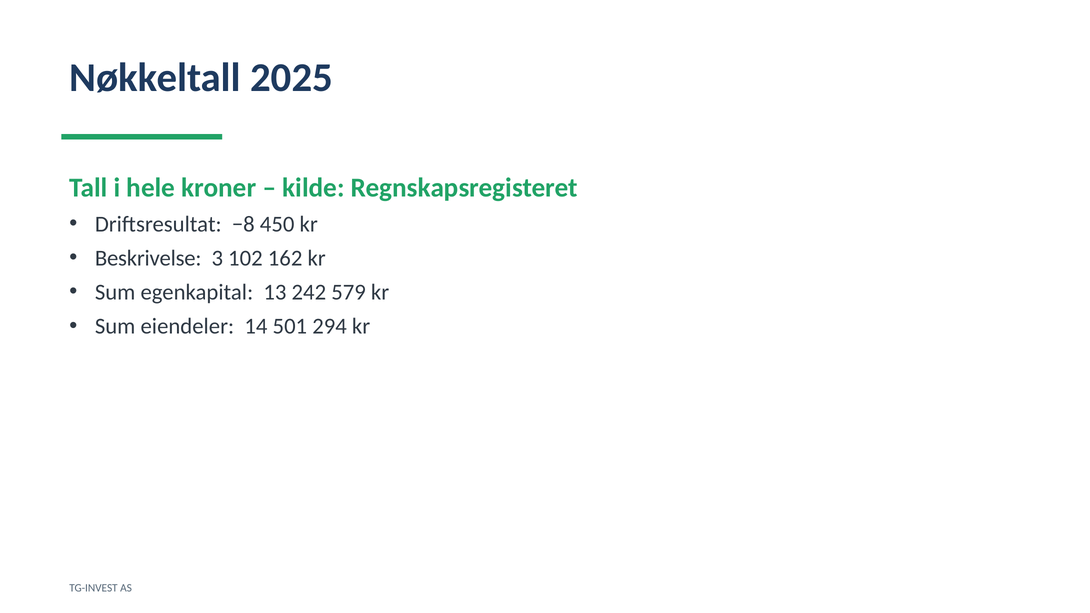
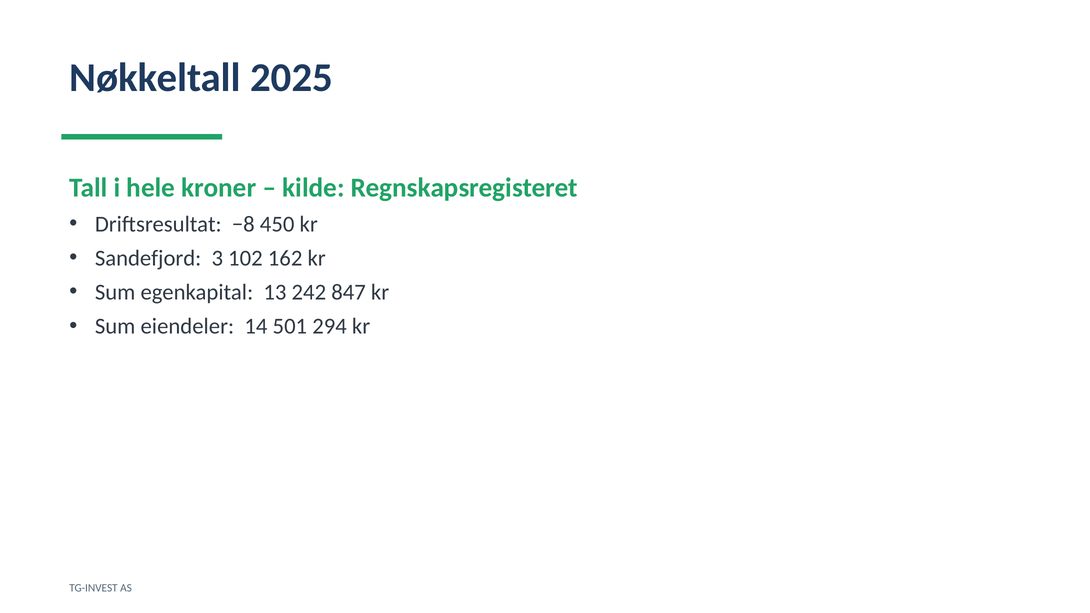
Beskrivelse: Beskrivelse -> Sandefjord (148, 258)
579: 579 -> 847 (349, 292)
